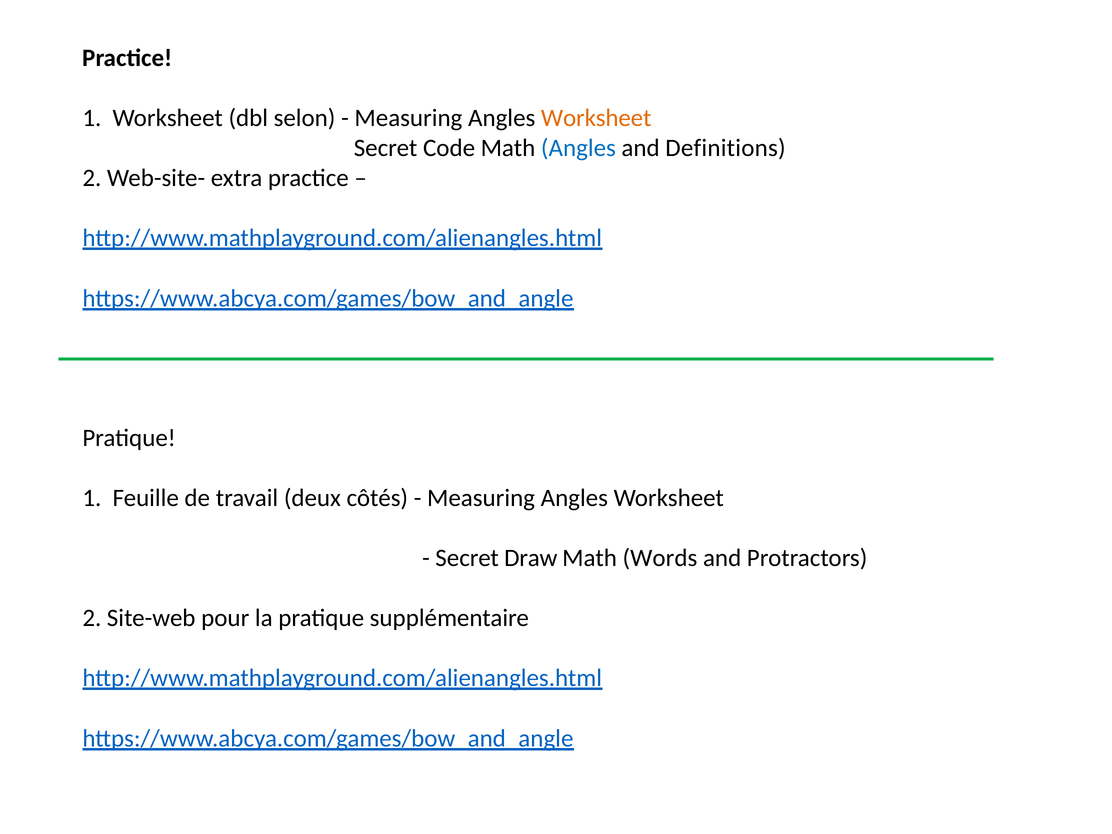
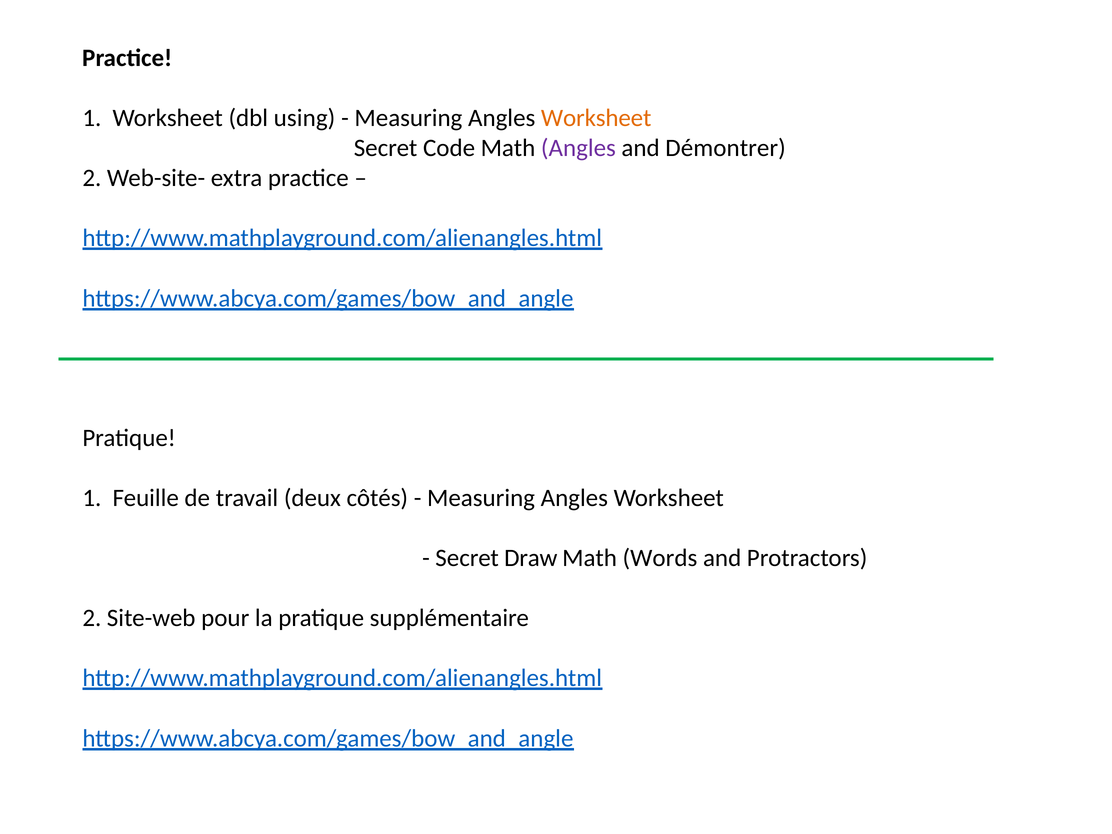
selon: selon -> using (305, 118)
Angles colour: blue -> purple (578, 148)
Definitions: Definitions -> Démontrer (726, 148)
